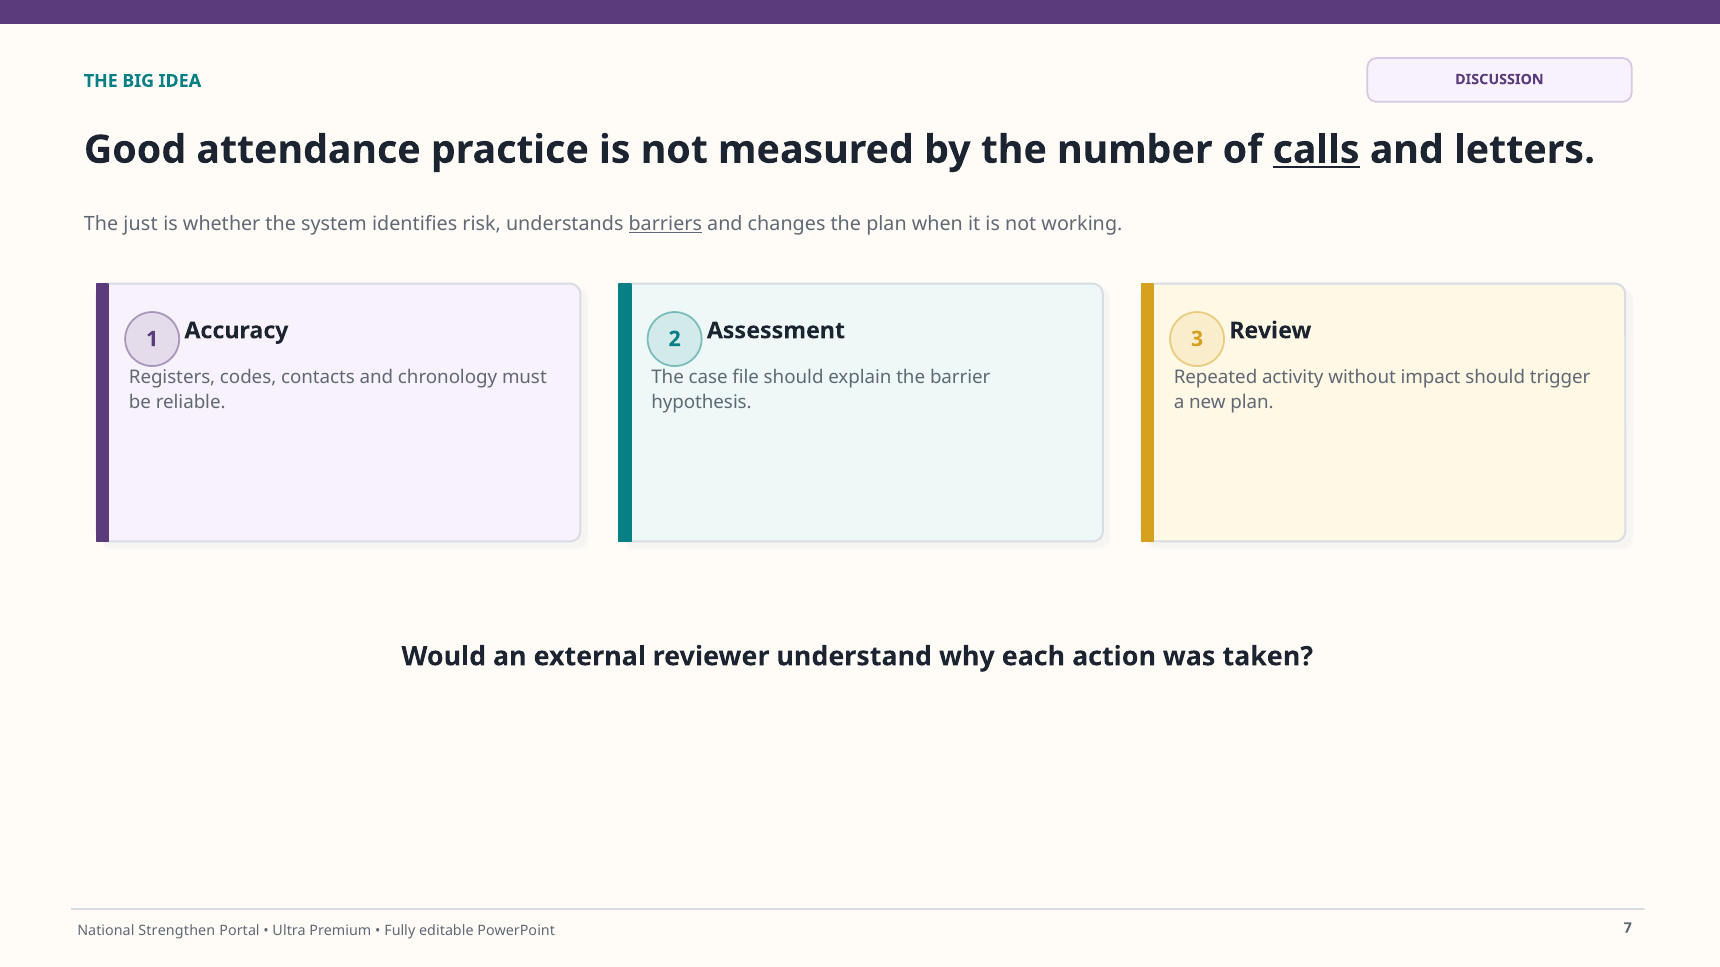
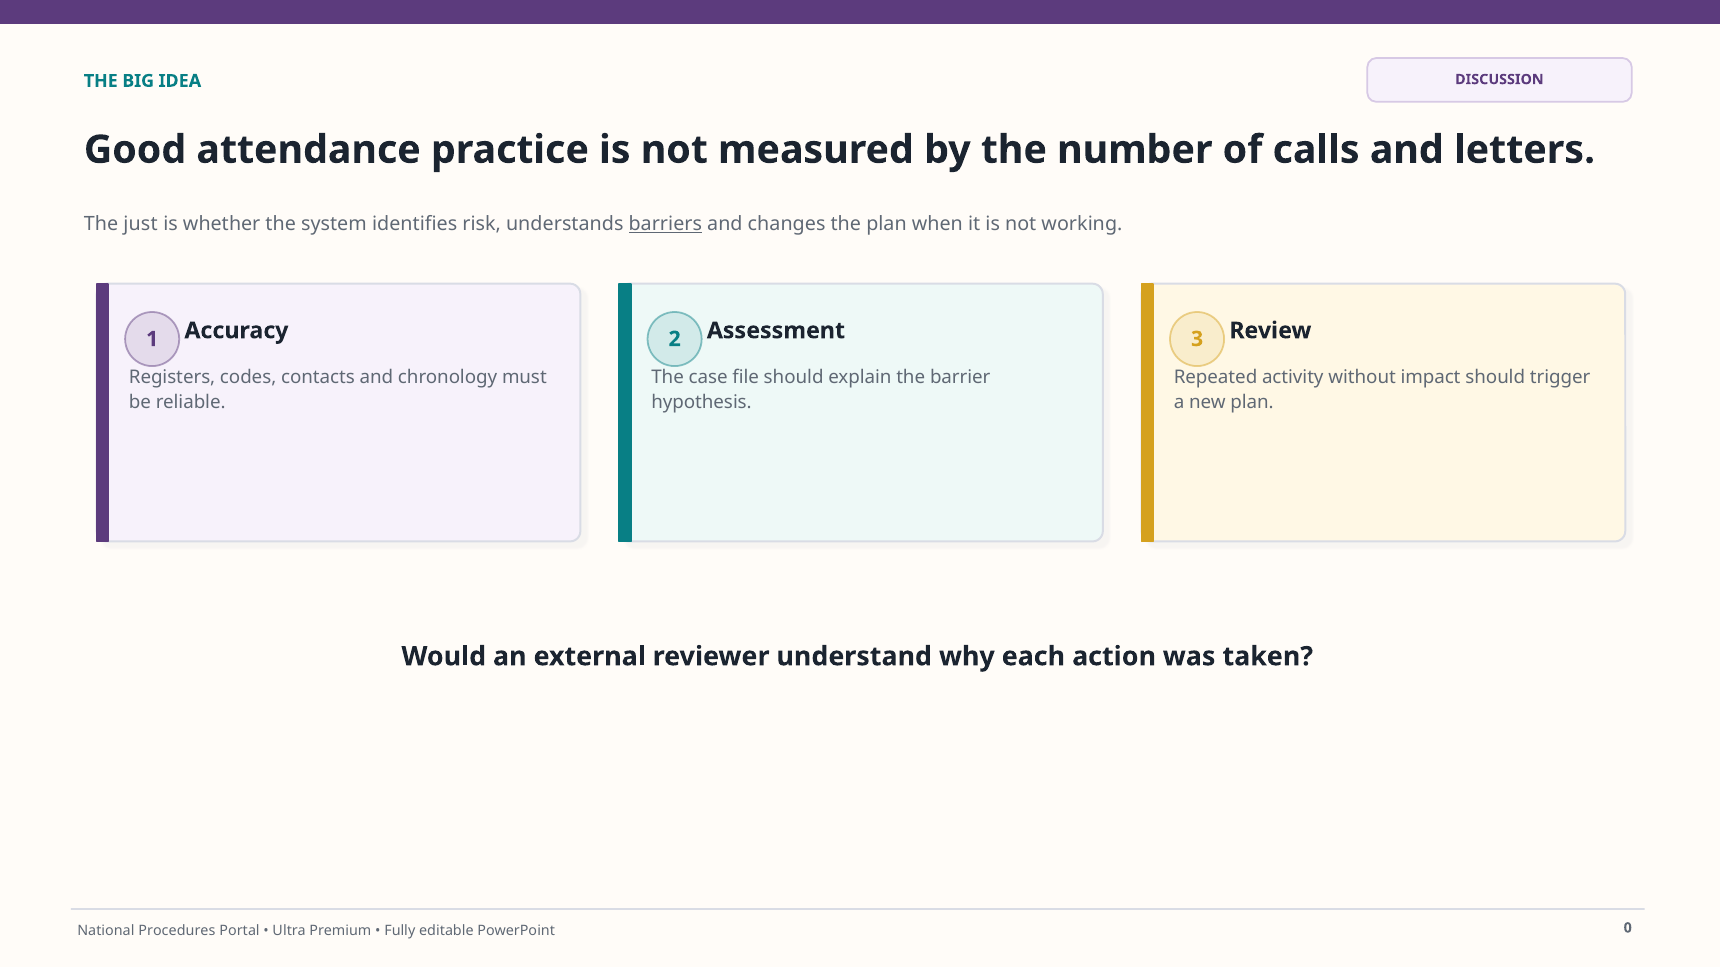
calls underline: present -> none (1316, 150)
Strengthen: Strengthen -> Procedures (177, 931)
7: 7 -> 0 (1628, 928)
